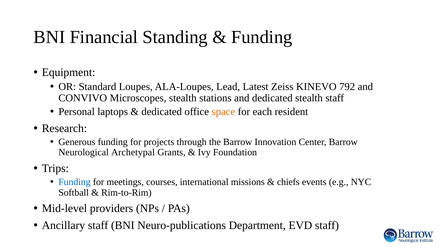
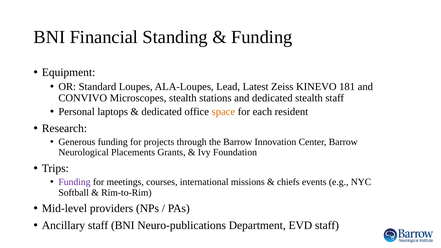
792: 792 -> 181 (347, 87)
Archetypal: Archetypal -> Placements (133, 152)
Funding colour: blue -> purple (74, 182)
